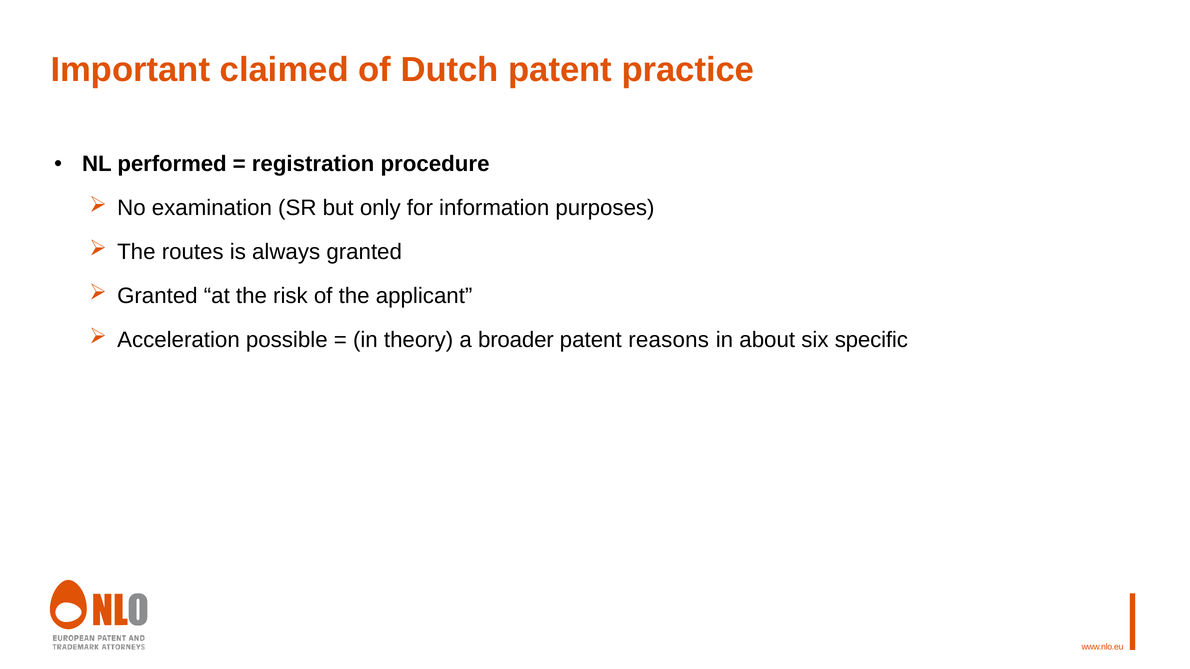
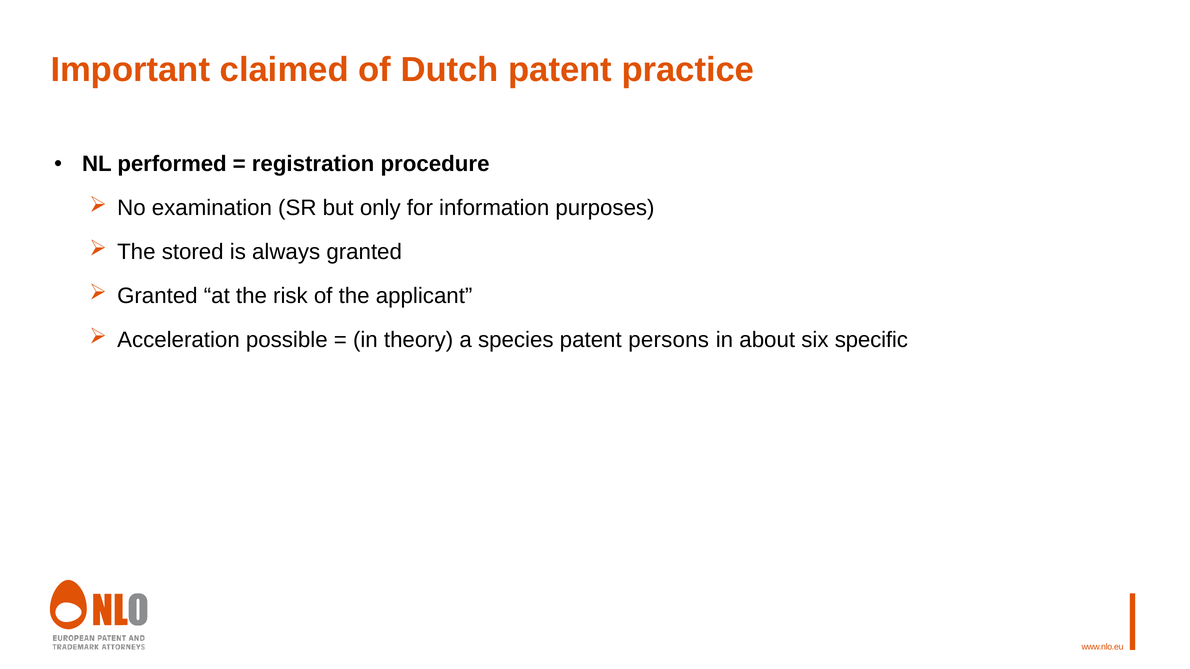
routes: routes -> stored (193, 252)
broader: broader -> species (516, 340)
reasons: reasons -> persons (669, 340)
